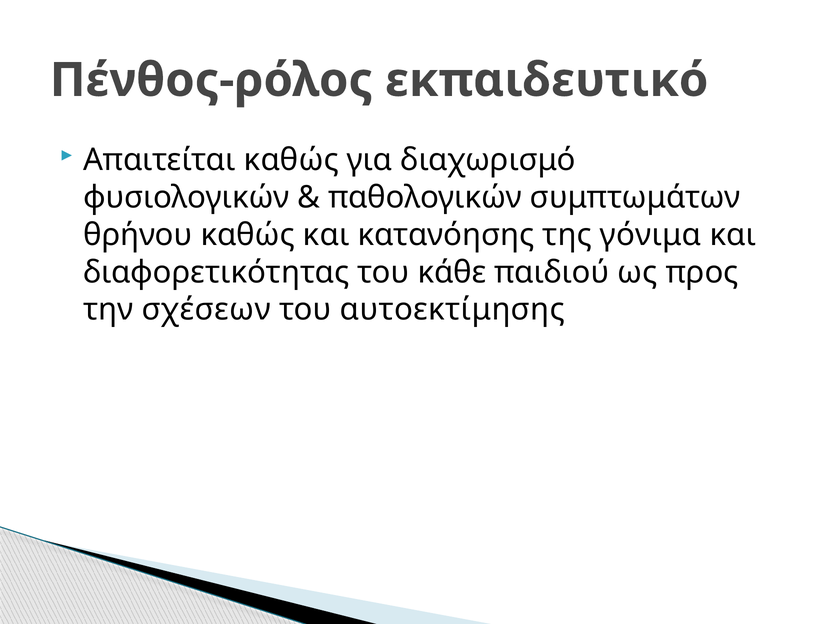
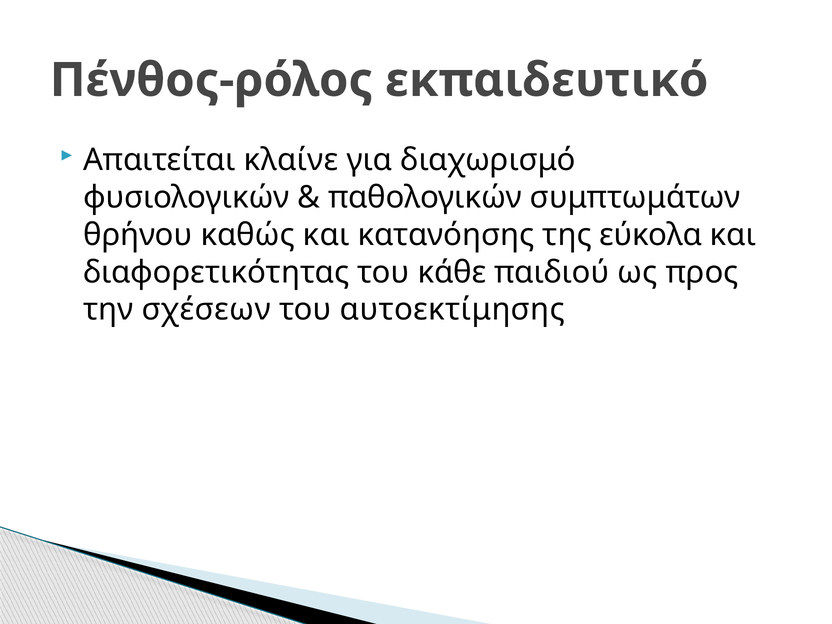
Απαιτείται καθώς: καθώς -> κλαίνε (291, 160)
γόνιμα: γόνιμα -> εύκολα (651, 235)
